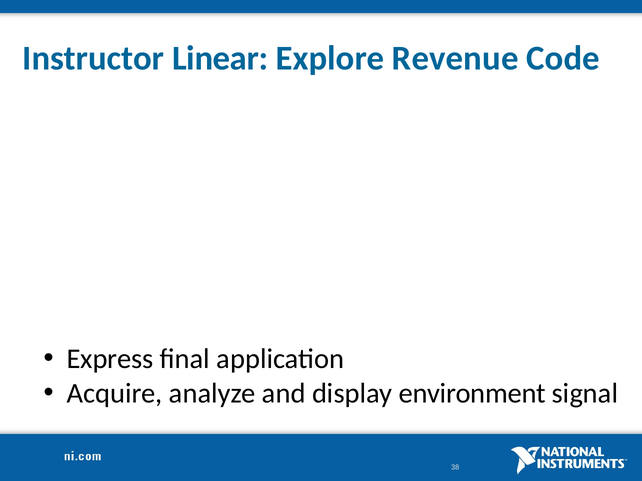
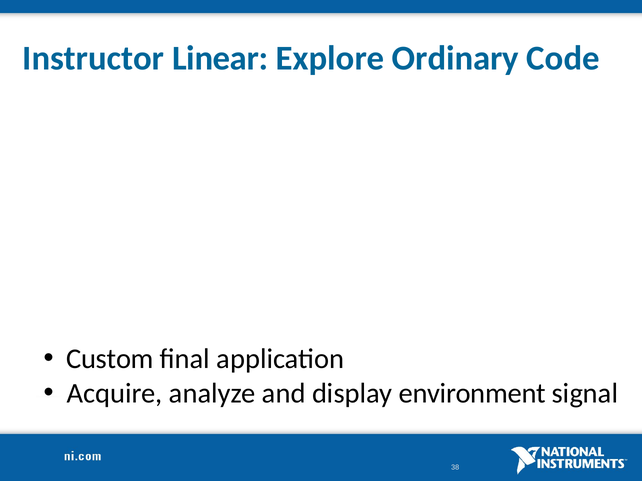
Revenue: Revenue -> Ordinary (455, 59)
Express: Express -> Custom (110, 359)
